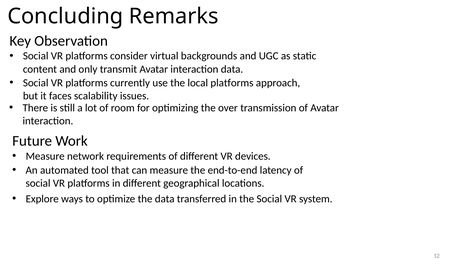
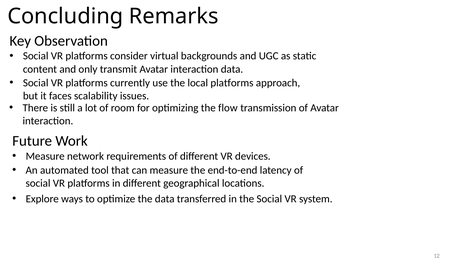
over: over -> flow (228, 108)
